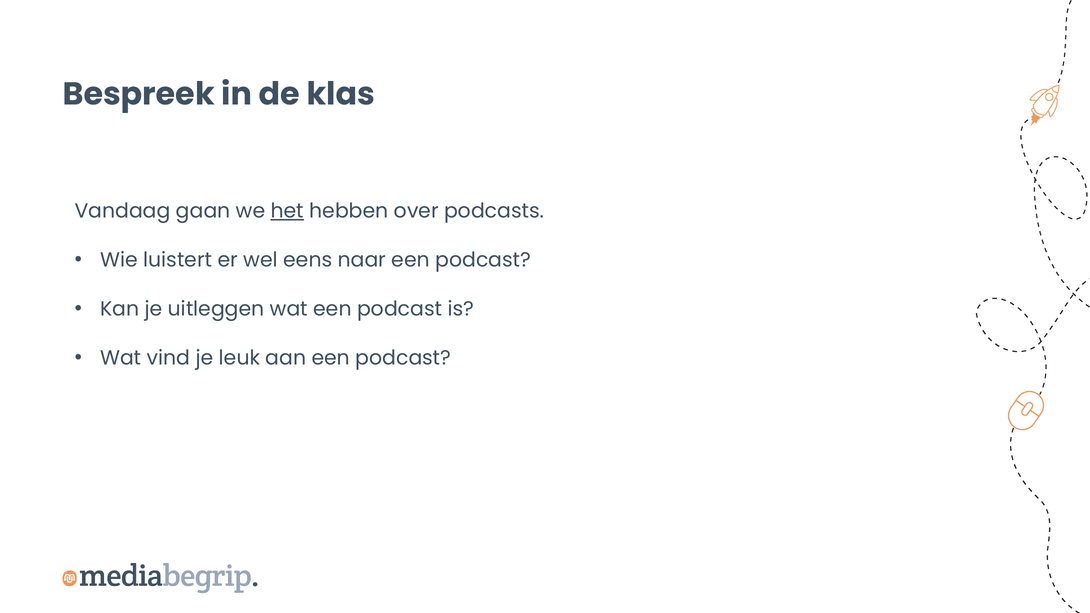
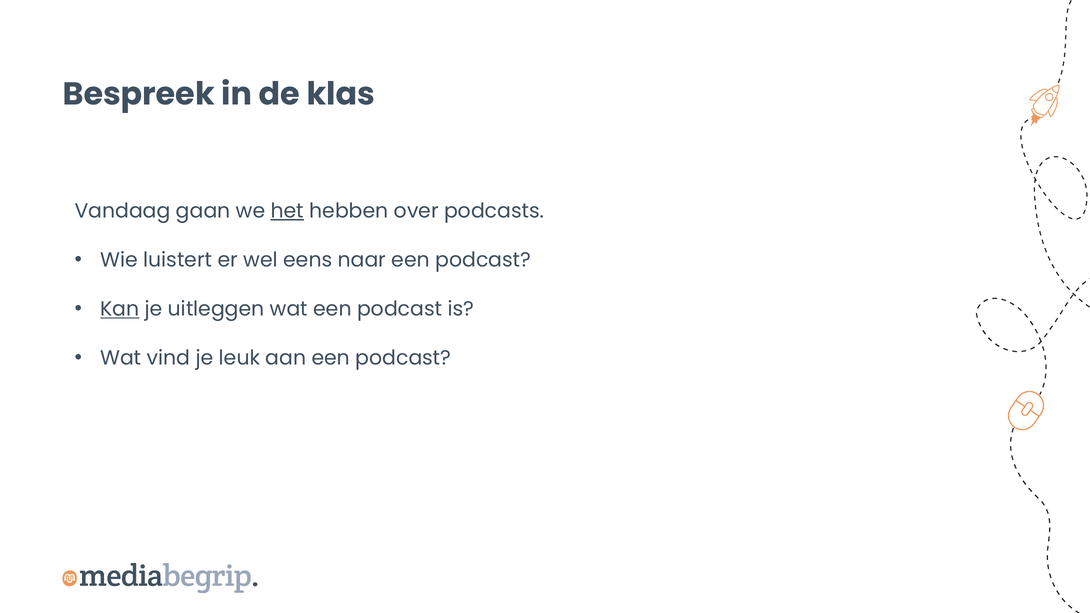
Kan underline: none -> present (120, 309)
